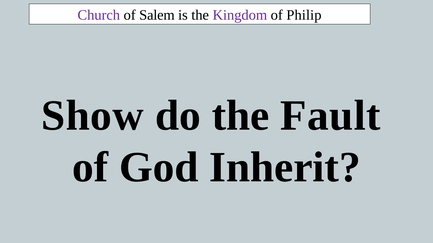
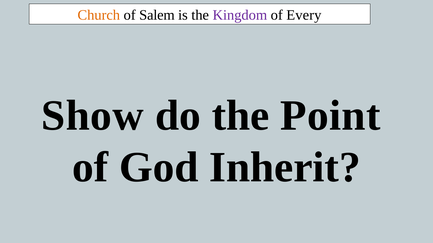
Church colour: purple -> orange (99, 15)
Philip: Philip -> Every (304, 15)
Fault: Fault -> Point (330, 116)
